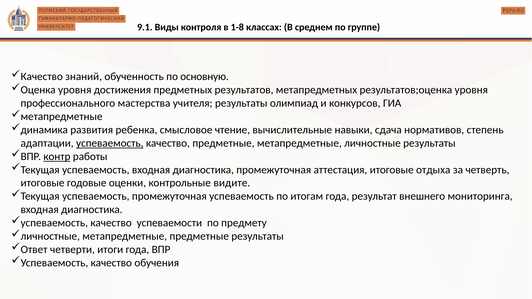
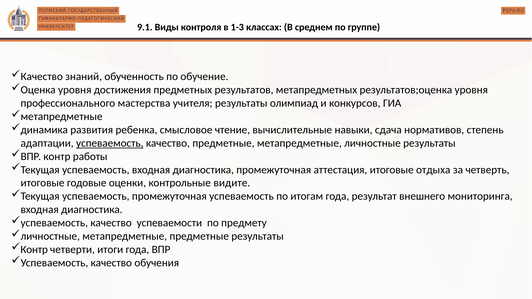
1-8: 1-8 -> 1-3 (237, 27)
основную: основную -> обучение (204, 77)
контр underline: present -> none (57, 157)
Ответ: Ответ -> Контр (34, 250)
